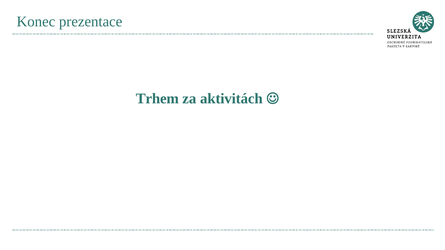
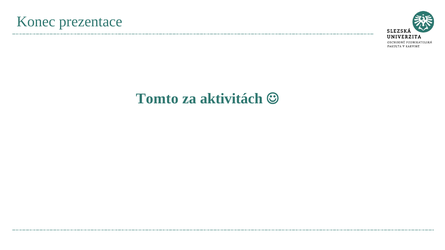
Trhem: Trhem -> Tomto (157, 99)
